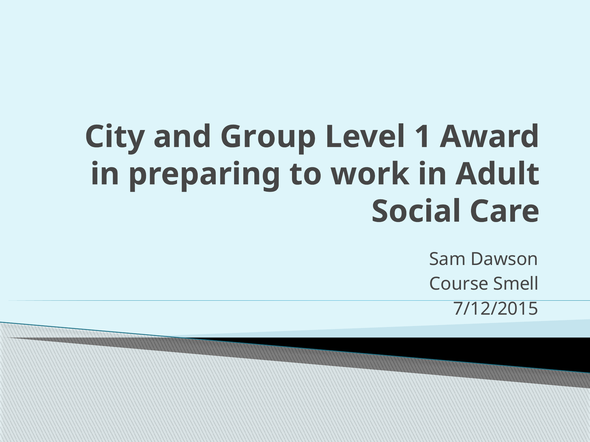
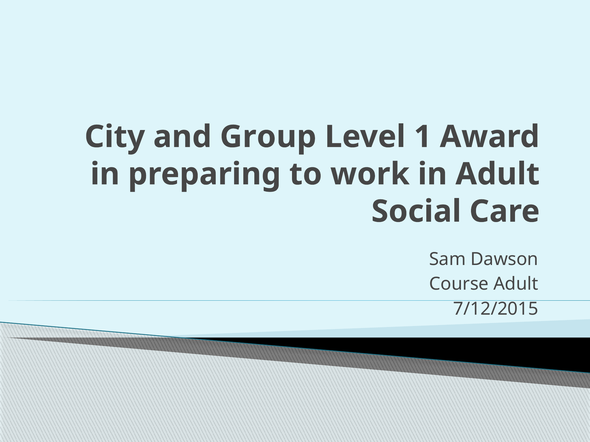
Course Smell: Smell -> Adult (516, 284)
